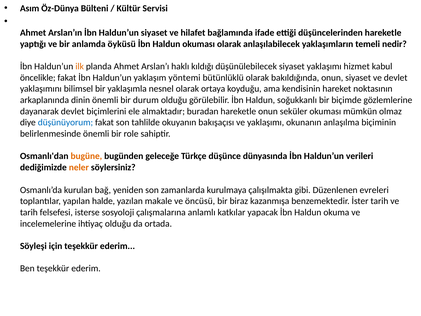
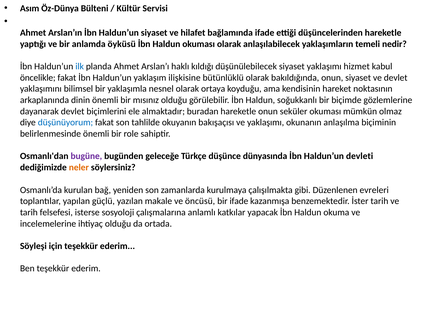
ilk colour: orange -> blue (80, 66)
yöntemi: yöntemi -> ilişkisine (184, 78)
durum: durum -> mısınız (146, 100)
bugüne colour: orange -> purple (86, 156)
verileri: verileri -> devleti (360, 156)
halde: halde -> güçlü (103, 201)
bir biraz: biraz -> ifade (239, 201)
